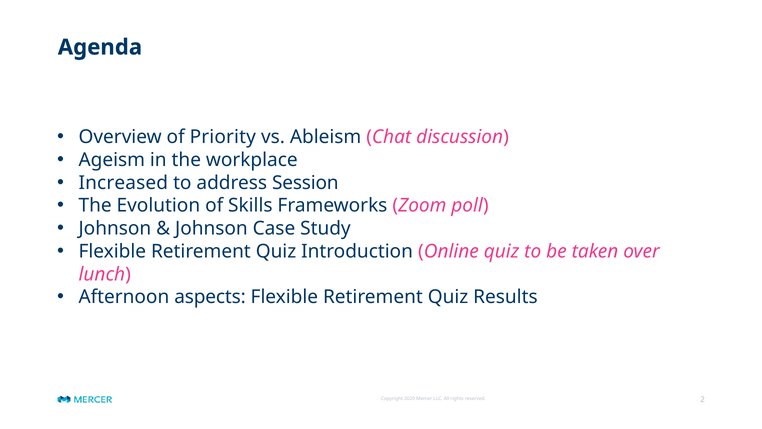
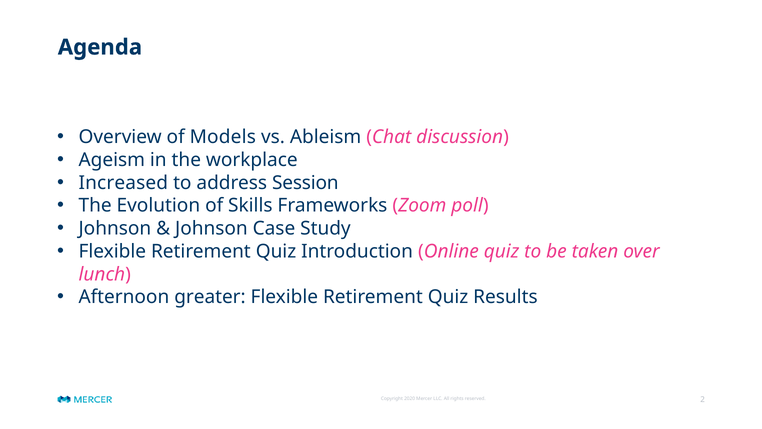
Priority: Priority -> Models (223, 137)
aspects: aspects -> greater (210, 297)
